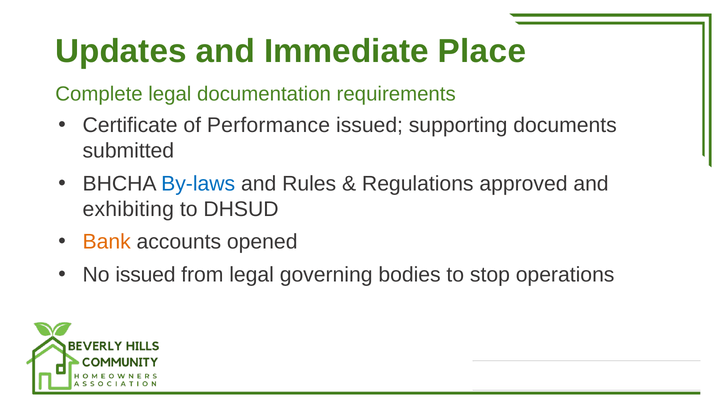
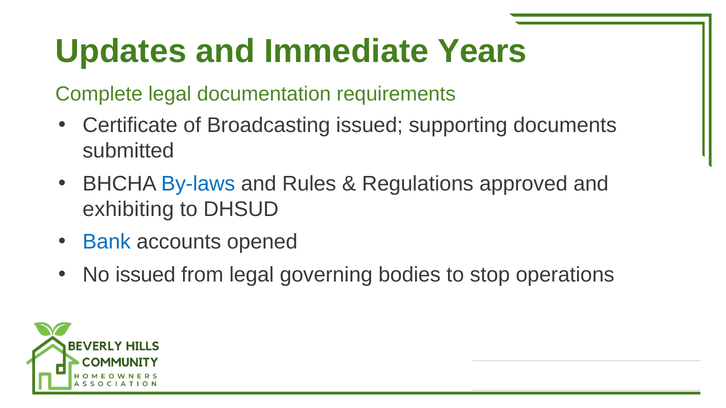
Place: Place -> Years (482, 51)
Performance: Performance -> Broadcasting (269, 126)
Bank colour: orange -> blue (107, 242)
